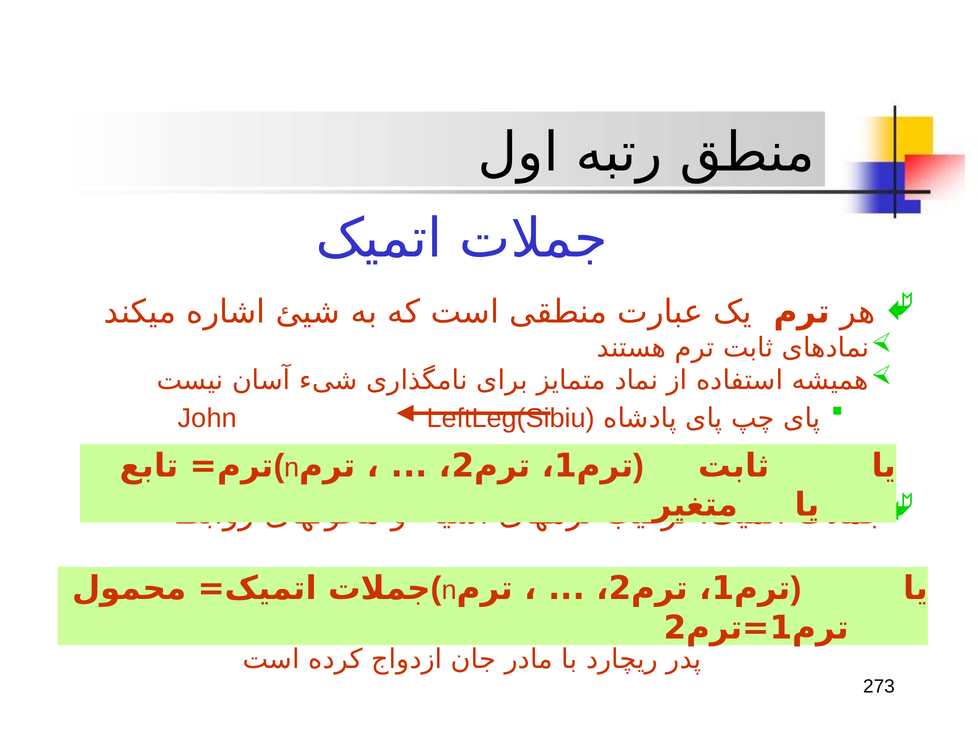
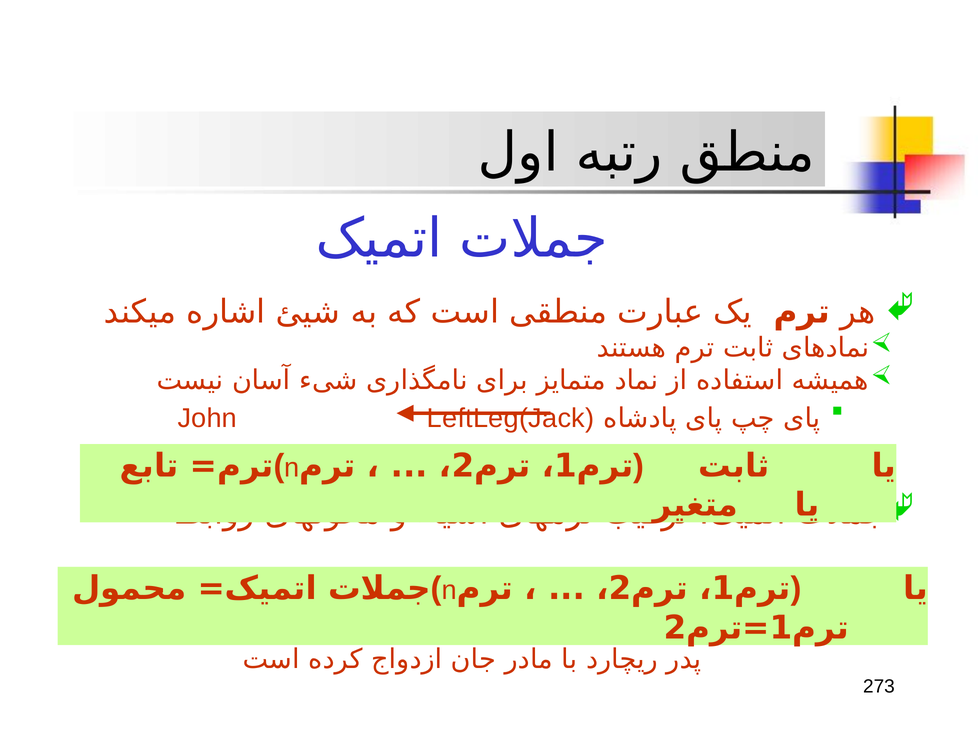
LeftLeg(Sibiu: LeftLeg(Sibiu -> LeftLeg(Jack (511, 418)
